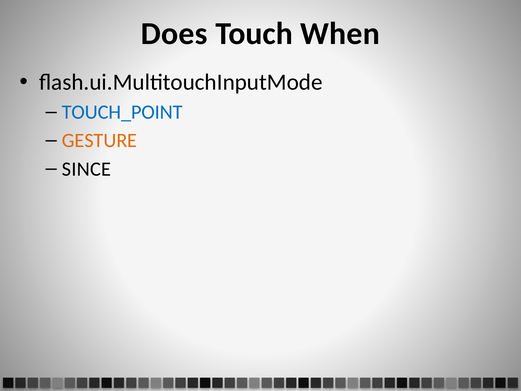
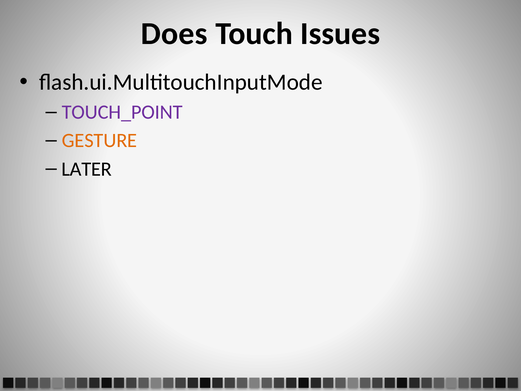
When: When -> Issues (340, 33)
TOUCH_POINT colour: blue -> purple (122, 112)
SINCE: SINCE -> LATER (87, 169)
